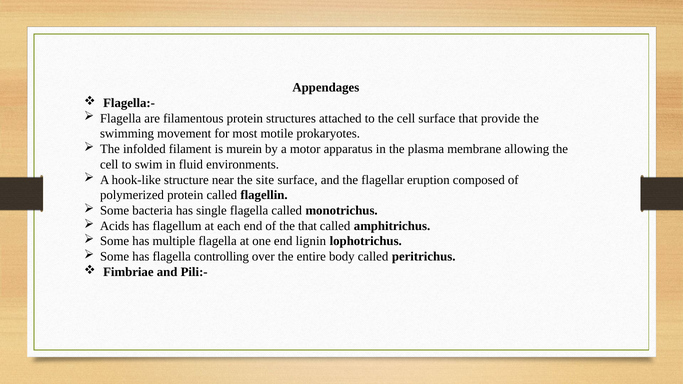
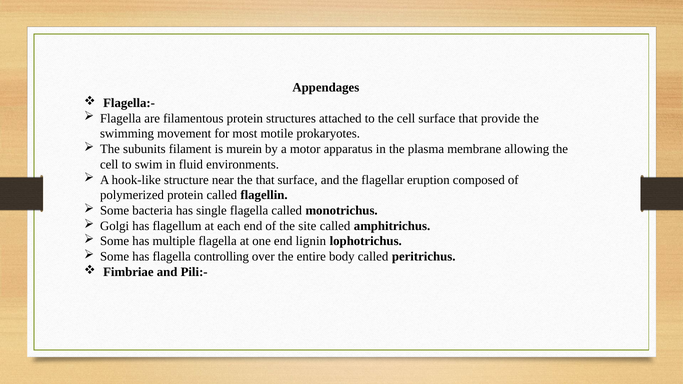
infolded: infolded -> subunits (144, 149)
the site: site -> that (265, 180)
Acids: Acids -> Golgi (115, 226)
the that: that -> site (307, 226)
